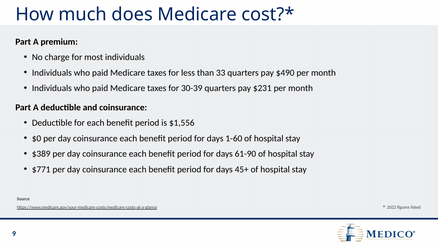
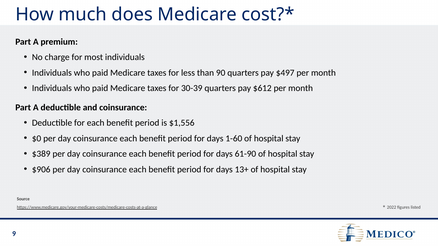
33: 33 -> 90 (221, 73)
$490: $490 -> $497 (285, 73)
$231: $231 -> $612 (262, 88)
$771: $771 -> $906 (41, 170)
45+: 45+ -> 13+ (242, 170)
